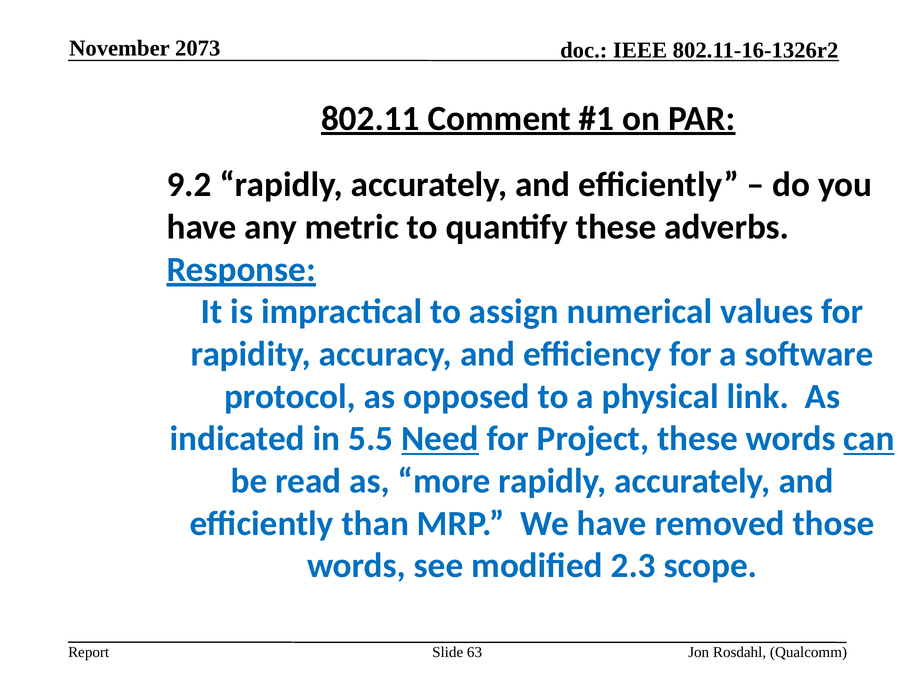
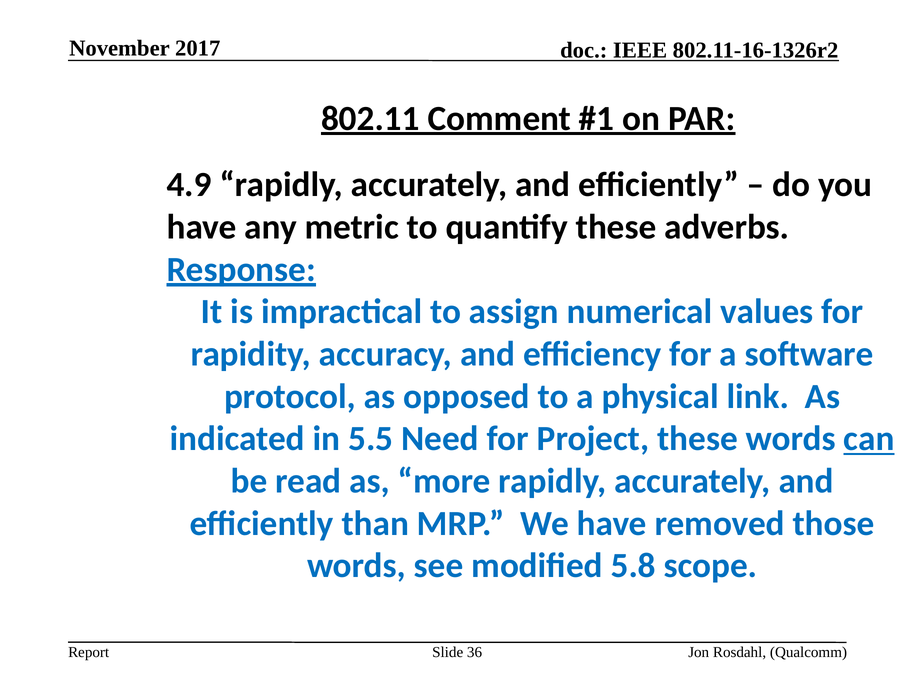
2073: 2073 -> 2017 (198, 48)
9.2: 9.2 -> 4.9 (189, 185)
Need underline: present -> none (440, 439)
2.3: 2.3 -> 5.8 (633, 566)
63: 63 -> 36 (475, 652)
